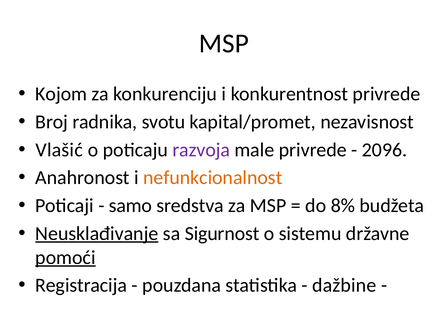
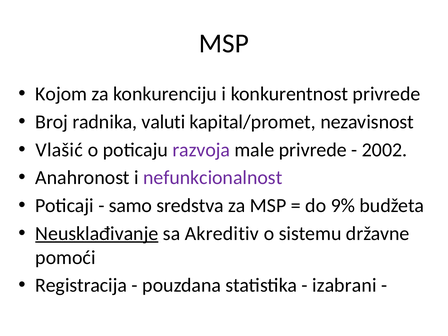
svotu: svotu -> valuti (163, 122)
2096: 2096 -> 2002 (385, 150)
nefunkcionalnost colour: orange -> purple (213, 178)
8%: 8% -> 9% (343, 206)
Sigurnost: Sigurnost -> Akreditiv (222, 234)
pomoći underline: present -> none (65, 257)
dažbine: dažbine -> izabrani (344, 285)
